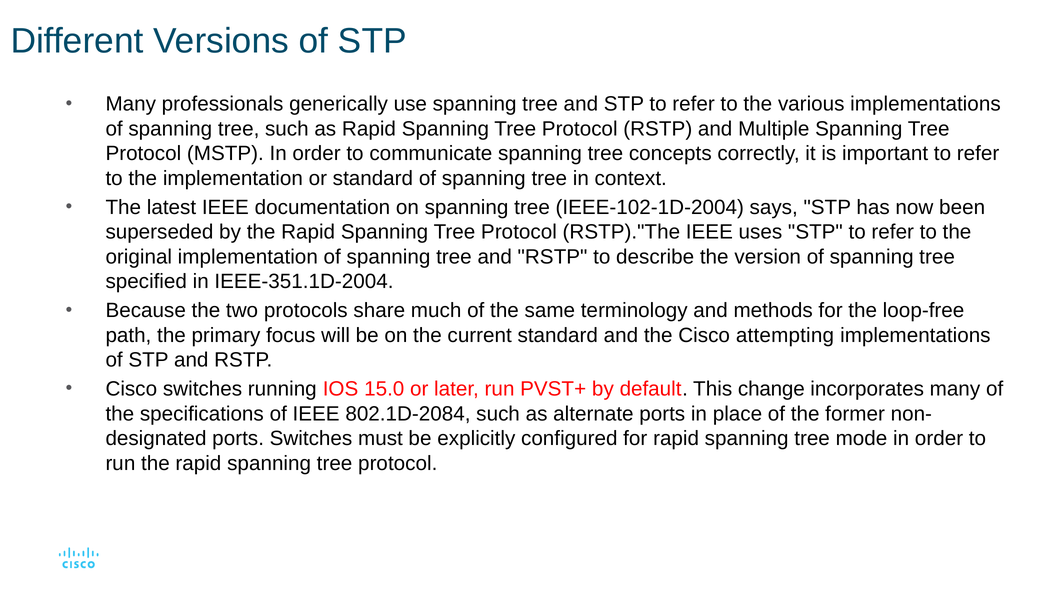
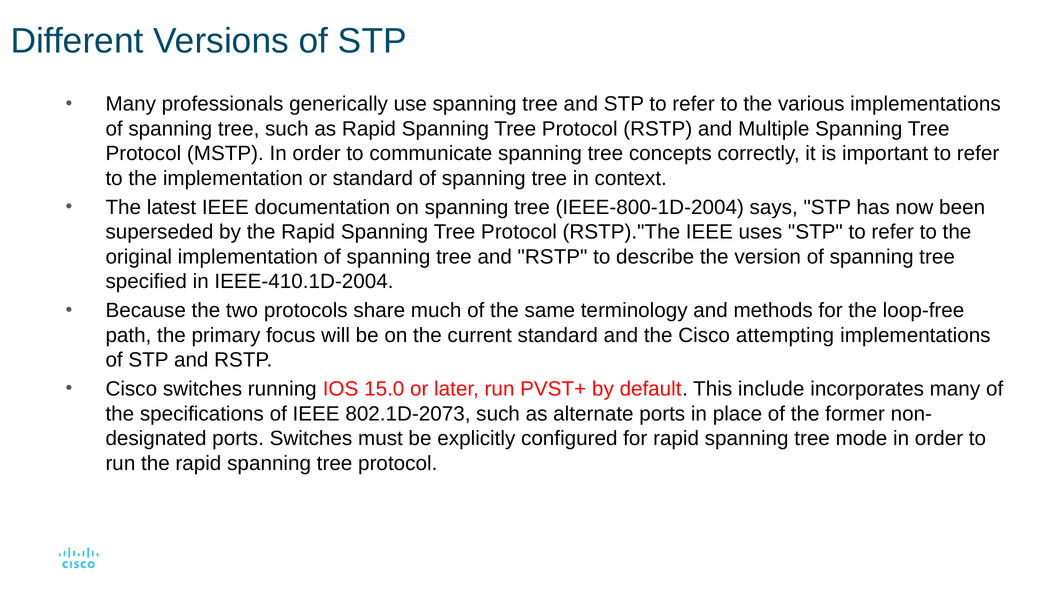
IEEE-102-1D-2004: IEEE-102-1D-2004 -> IEEE-800-1D-2004 (650, 207)
IEEE-351.1D-2004: IEEE-351.1D-2004 -> IEEE-410.1D-2004 (304, 282)
change: change -> include (771, 389)
802.1D-2084: 802.1D-2084 -> 802.1D-2073 (408, 414)
